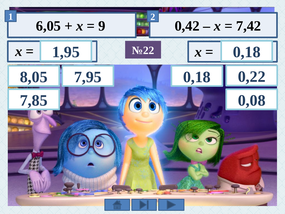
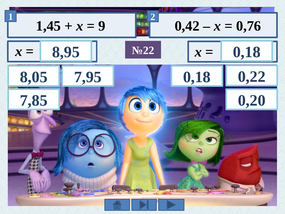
6,05: 6,05 -> 1,45 (48, 26)
7,42: 7,42 -> 0,76 (249, 26)
1,95: 1,95 -> 8,95 (66, 52)
0,08: 0,08 -> 0,20 (252, 100)
